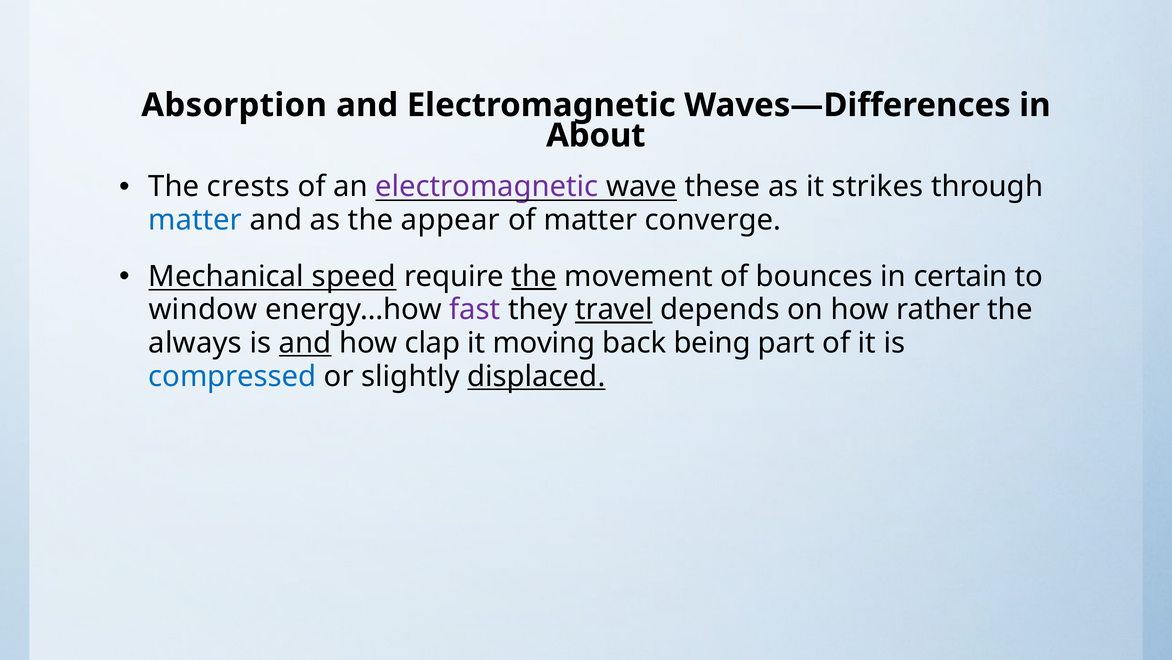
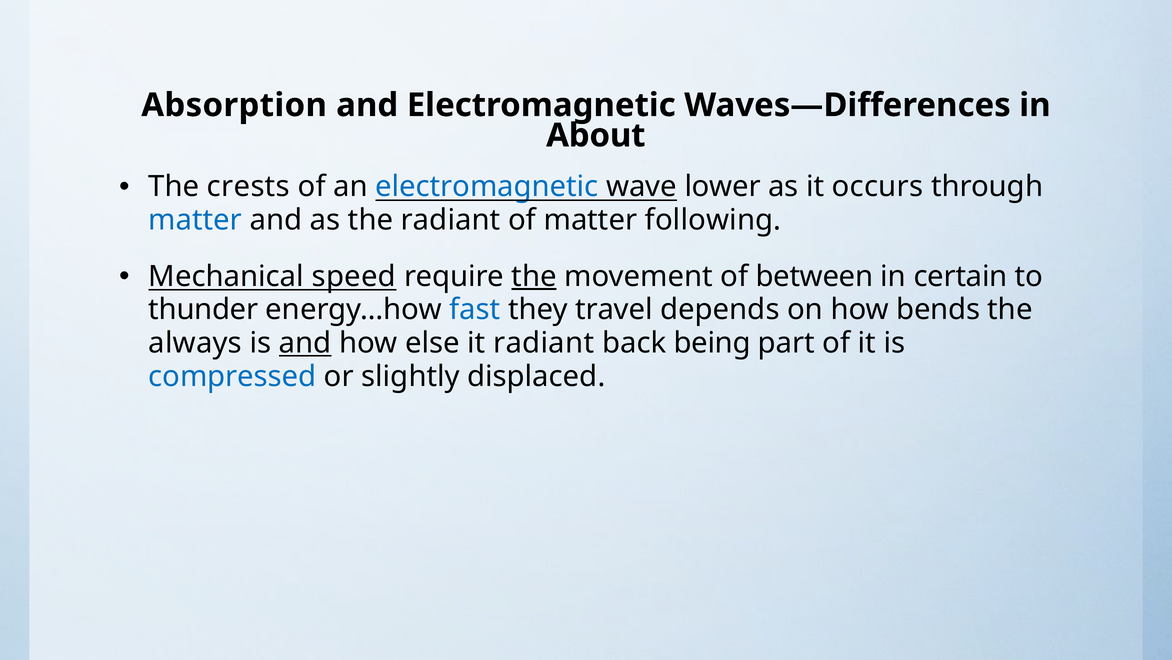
electromagnetic colour: purple -> blue (487, 187)
these: these -> lower (723, 187)
strikes: strikes -> occurs (878, 187)
the appear: appear -> radiant (451, 220)
converge: converge -> following (713, 220)
bounces: bounces -> between (814, 276)
window: window -> thunder (203, 310)
fast colour: purple -> blue (475, 310)
travel underline: present -> none (614, 310)
rather: rather -> bends (938, 310)
clap: clap -> else (432, 343)
it moving: moving -> radiant (544, 343)
displaced underline: present -> none (536, 376)
